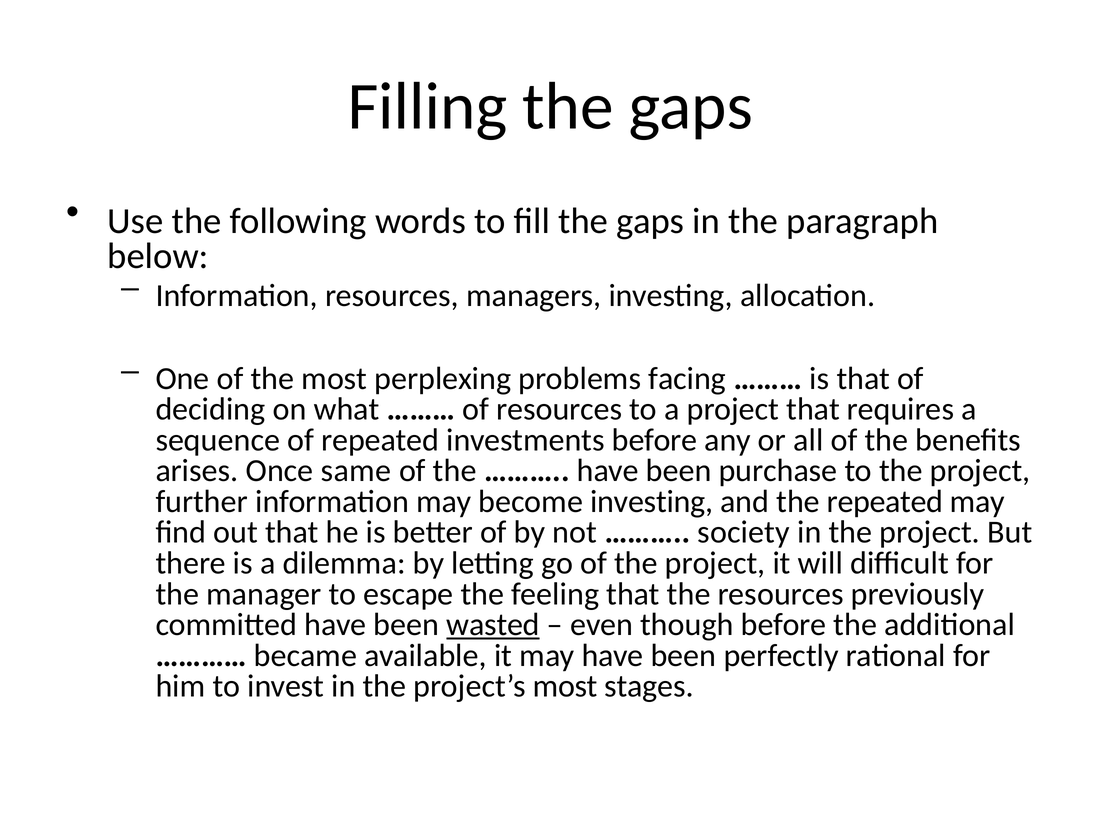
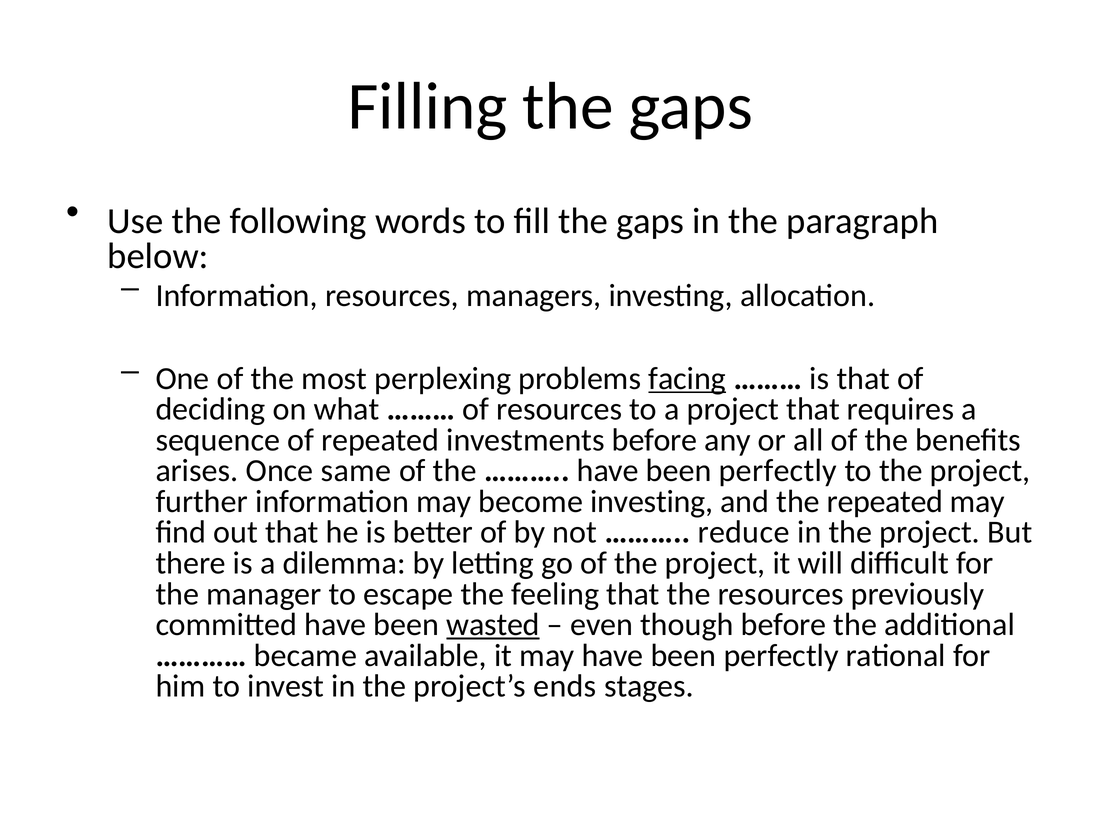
facing underline: none -> present (687, 379)
purchase: purchase -> perfectly (778, 471)
society: society -> reduce (744, 533)
project’s most: most -> ends (565, 687)
